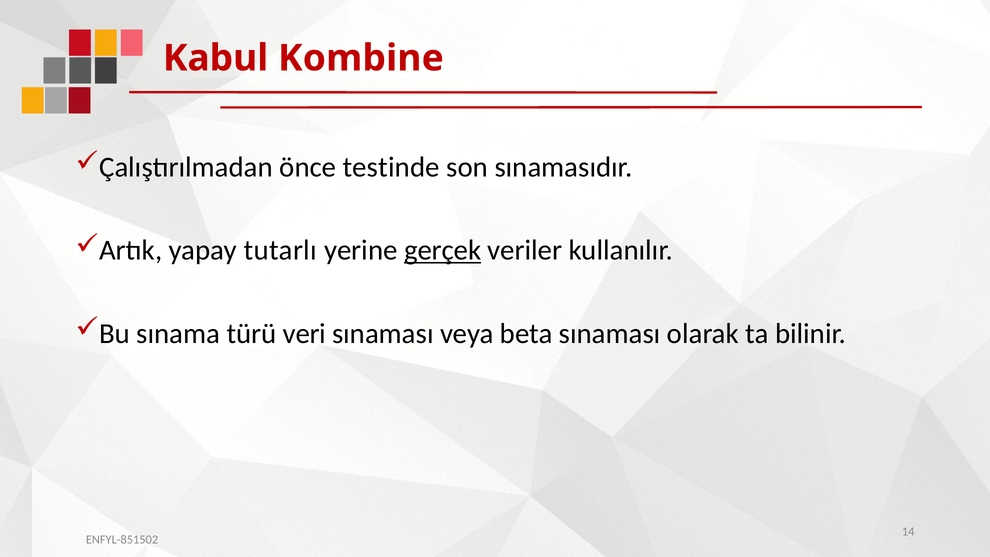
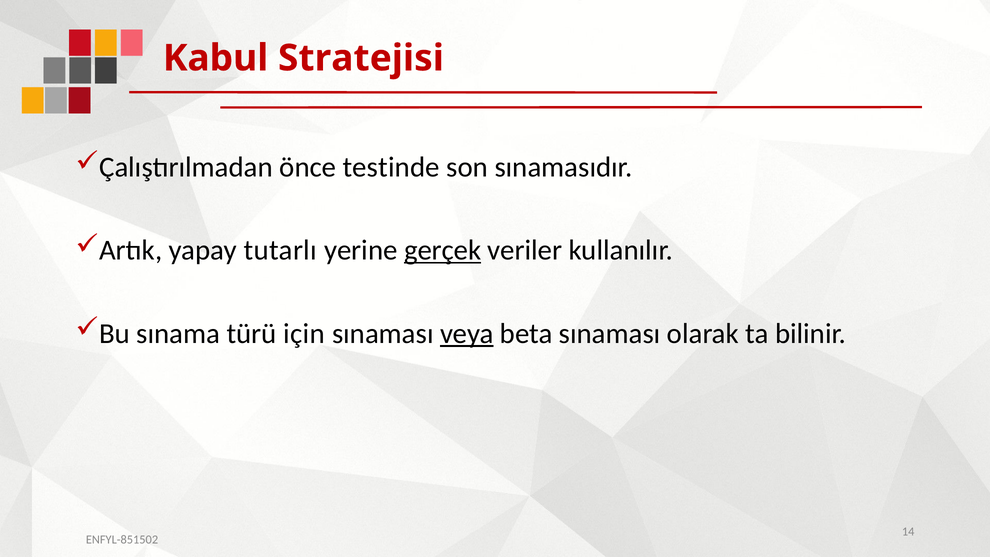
Kombine: Kombine -> Stratejisi (361, 58)
veri: veri -> için (304, 333)
veya underline: none -> present (467, 333)
